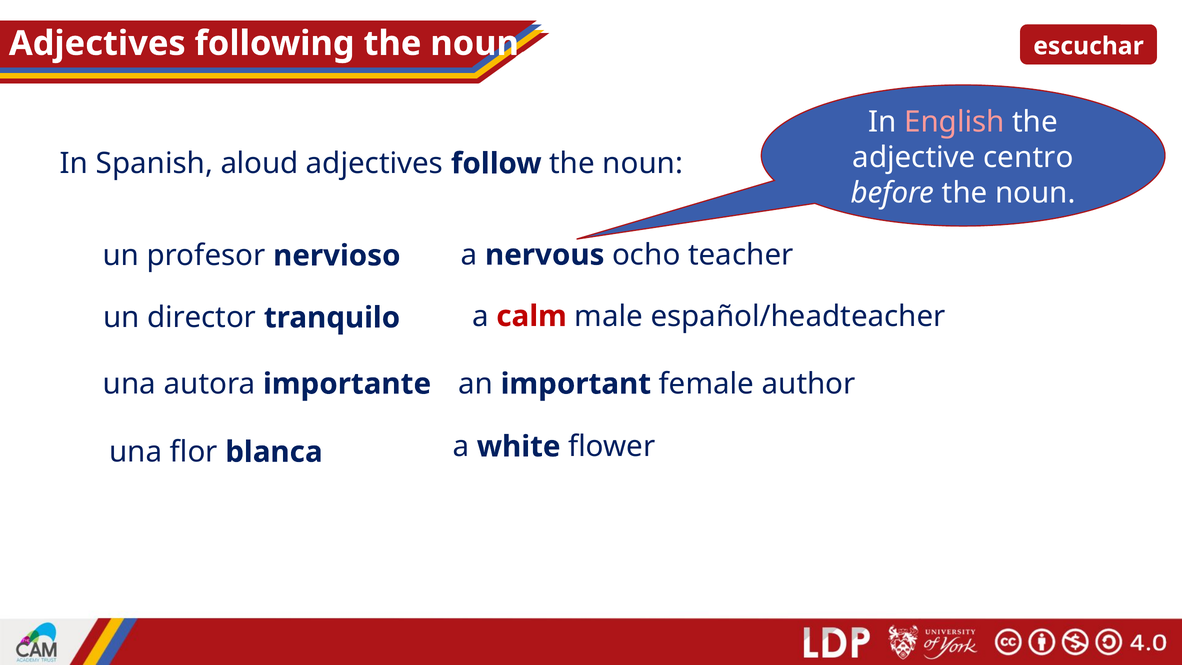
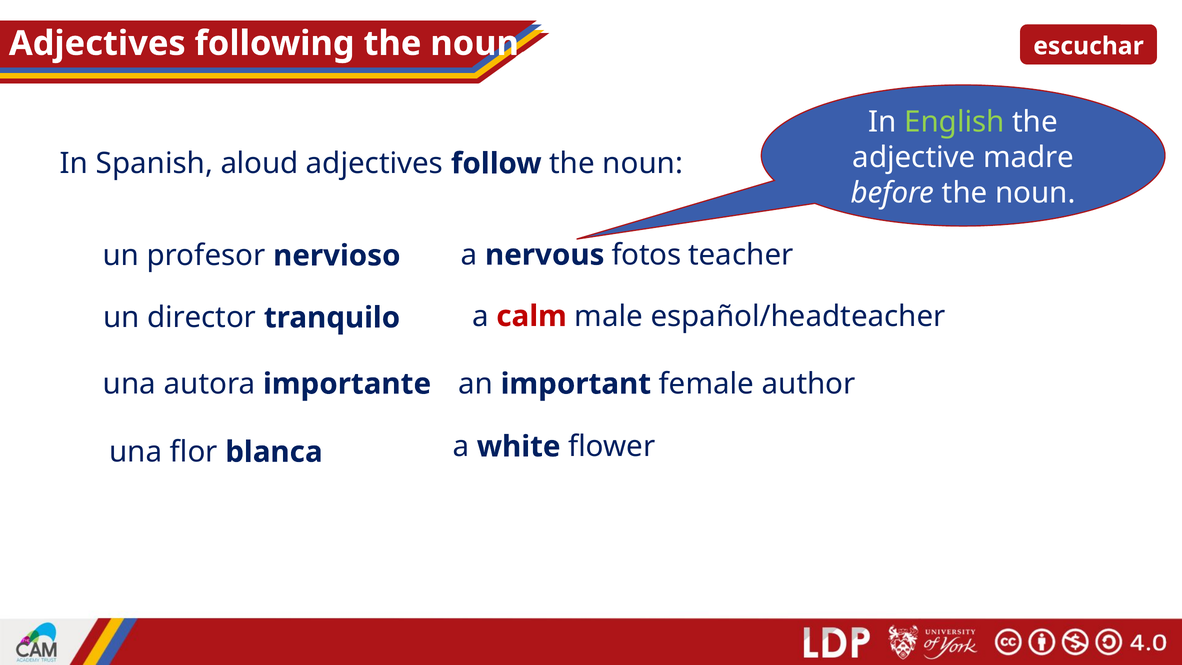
English colour: pink -> light green (954, 122)
centro: centro -> madre (1028, 158)
ocho: ocho -> fotos (646, 255)
